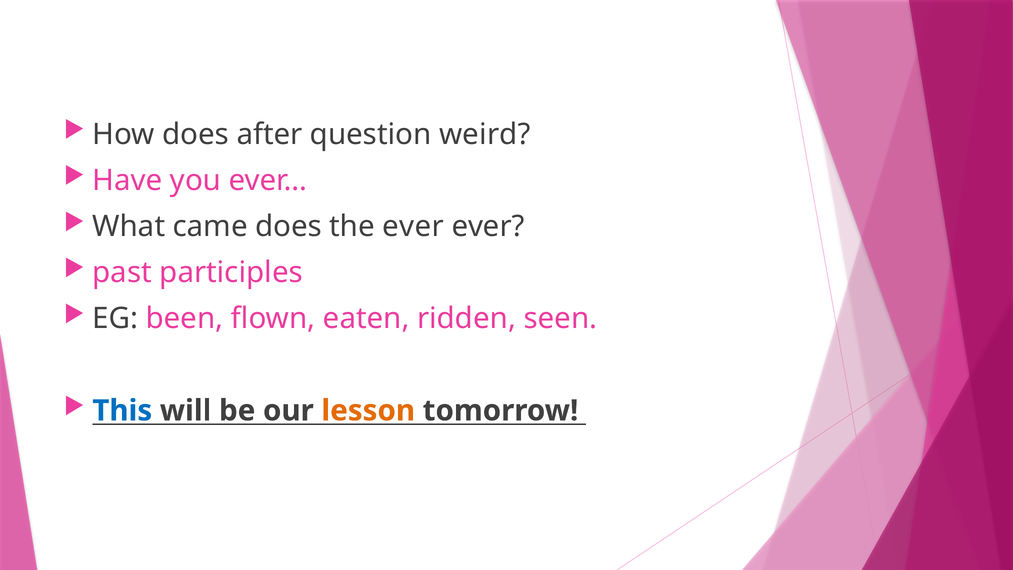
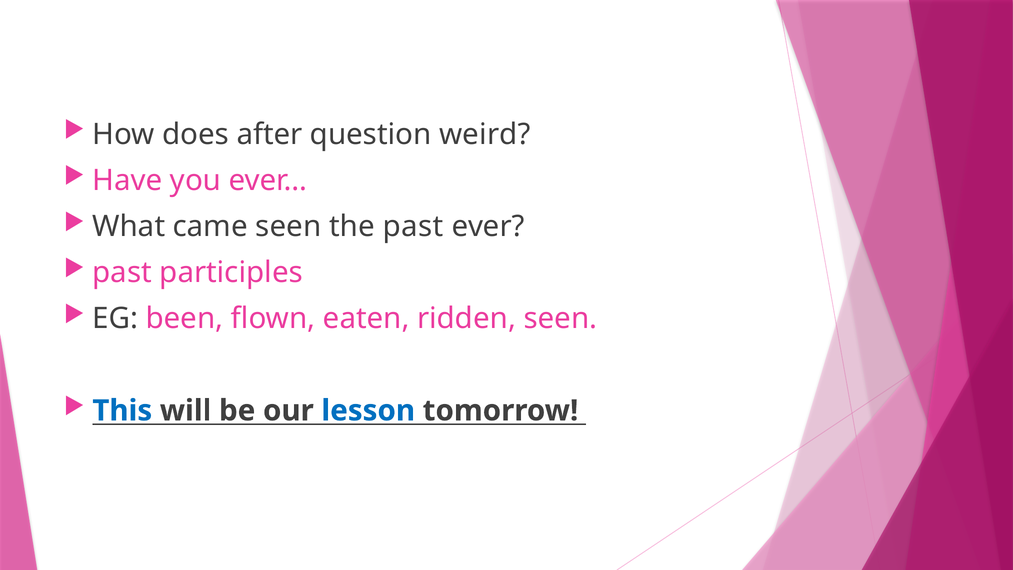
came does: does -> seen (288, 226)
the ever: ever -> past (413, 226)
lesson colour: orange -> blue (368, 410)
